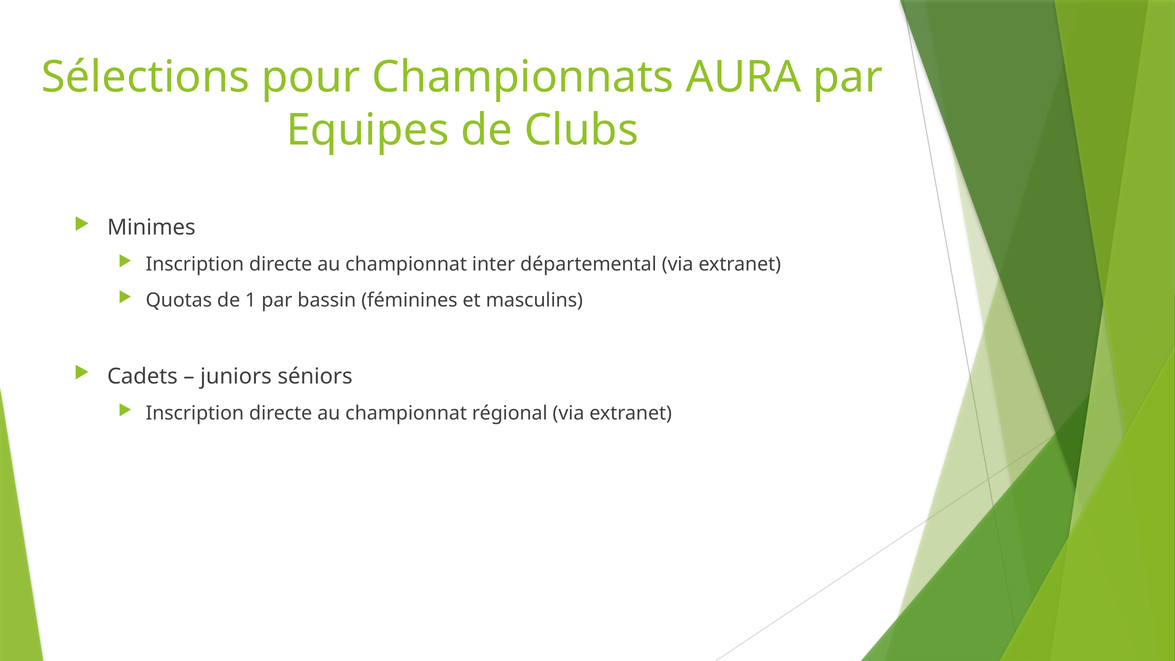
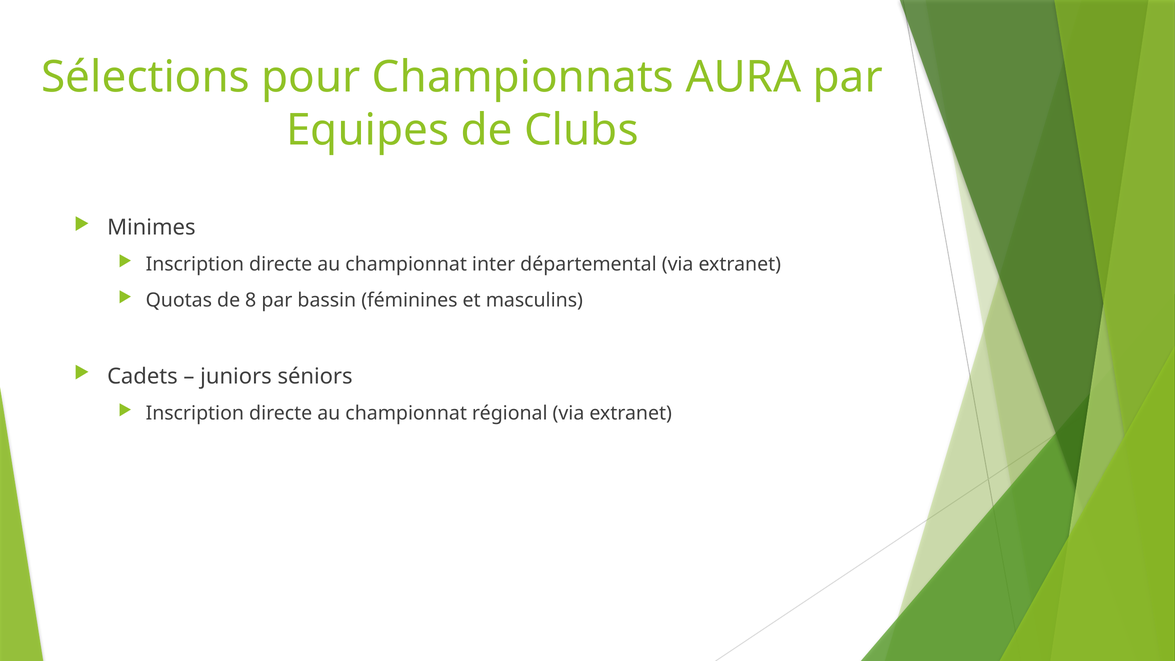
1: 1 -> 8 (251, 300)
